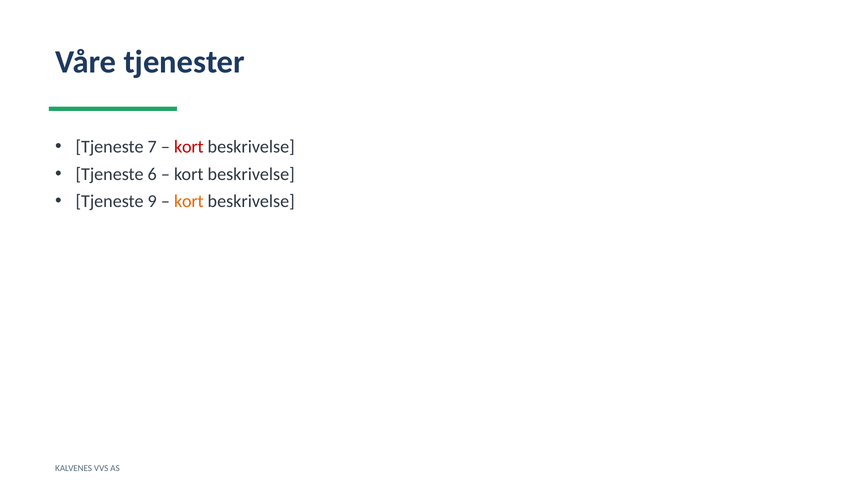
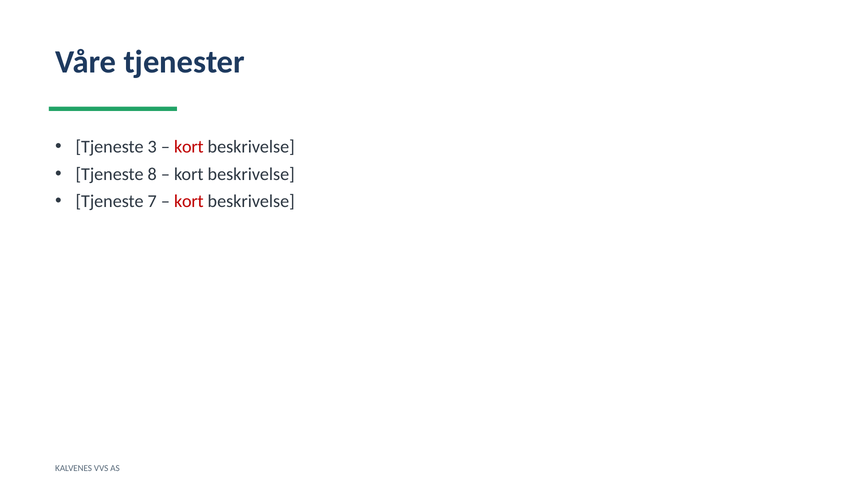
7: 7 -> 3 (152, 147)
6: 6 -> 8 (152, 174)
9: 9 -> 7 (152, 201)
kort colour: orange -> red (189, 201)
